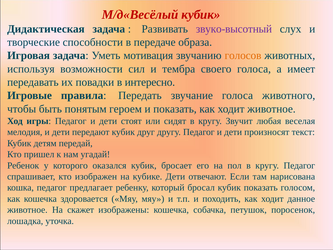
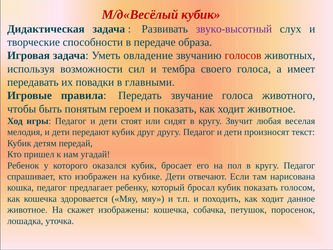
мотивация: мотивация -> овладение (148, 56)
голосов colour: orange -> red (243, 56)
интересно: интересно -> главными (150, 82)
